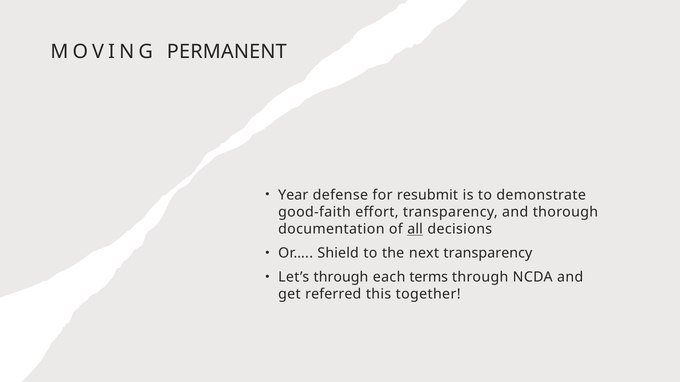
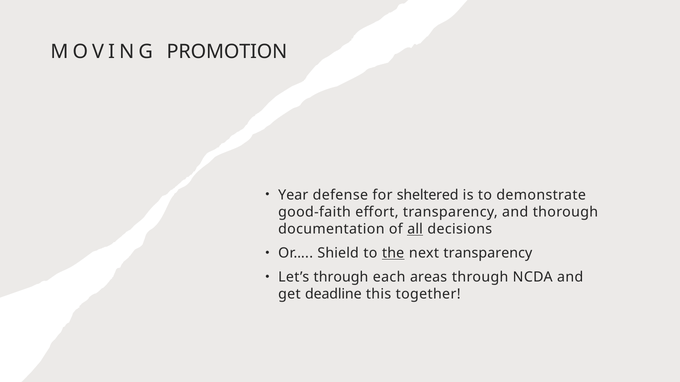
PERMANENT: PERMANENT -> PROMOTION (227, 52)
resubmit: resubmit -> sheltered (428, 195)
the underline: none -> present (393, 254)
terms: terms -> areas (429, 278)
referred: referred -> deadline (333, 295)
